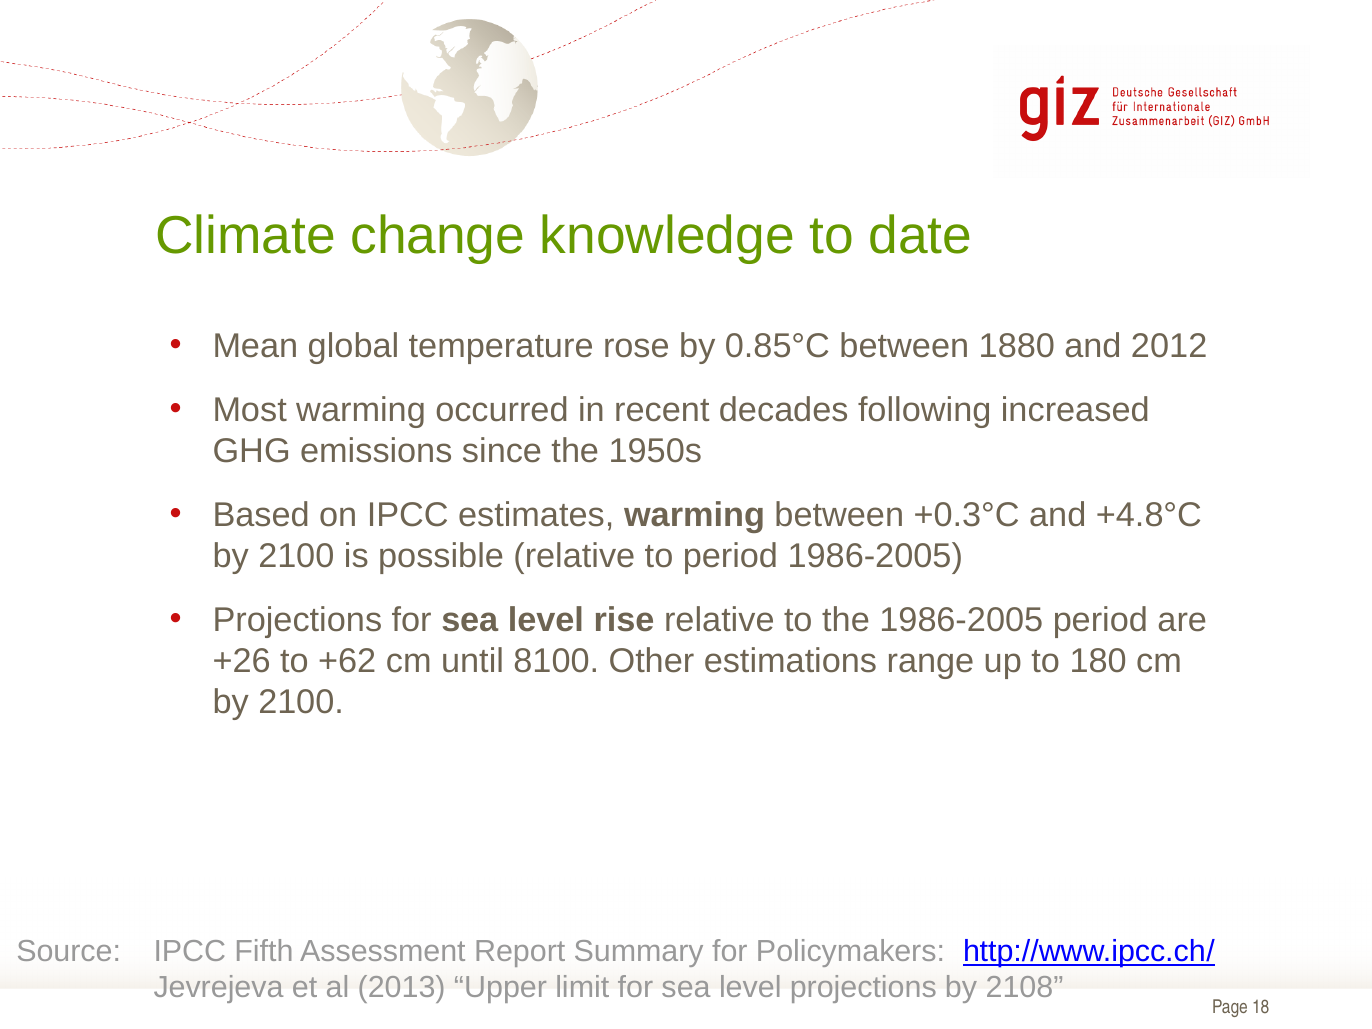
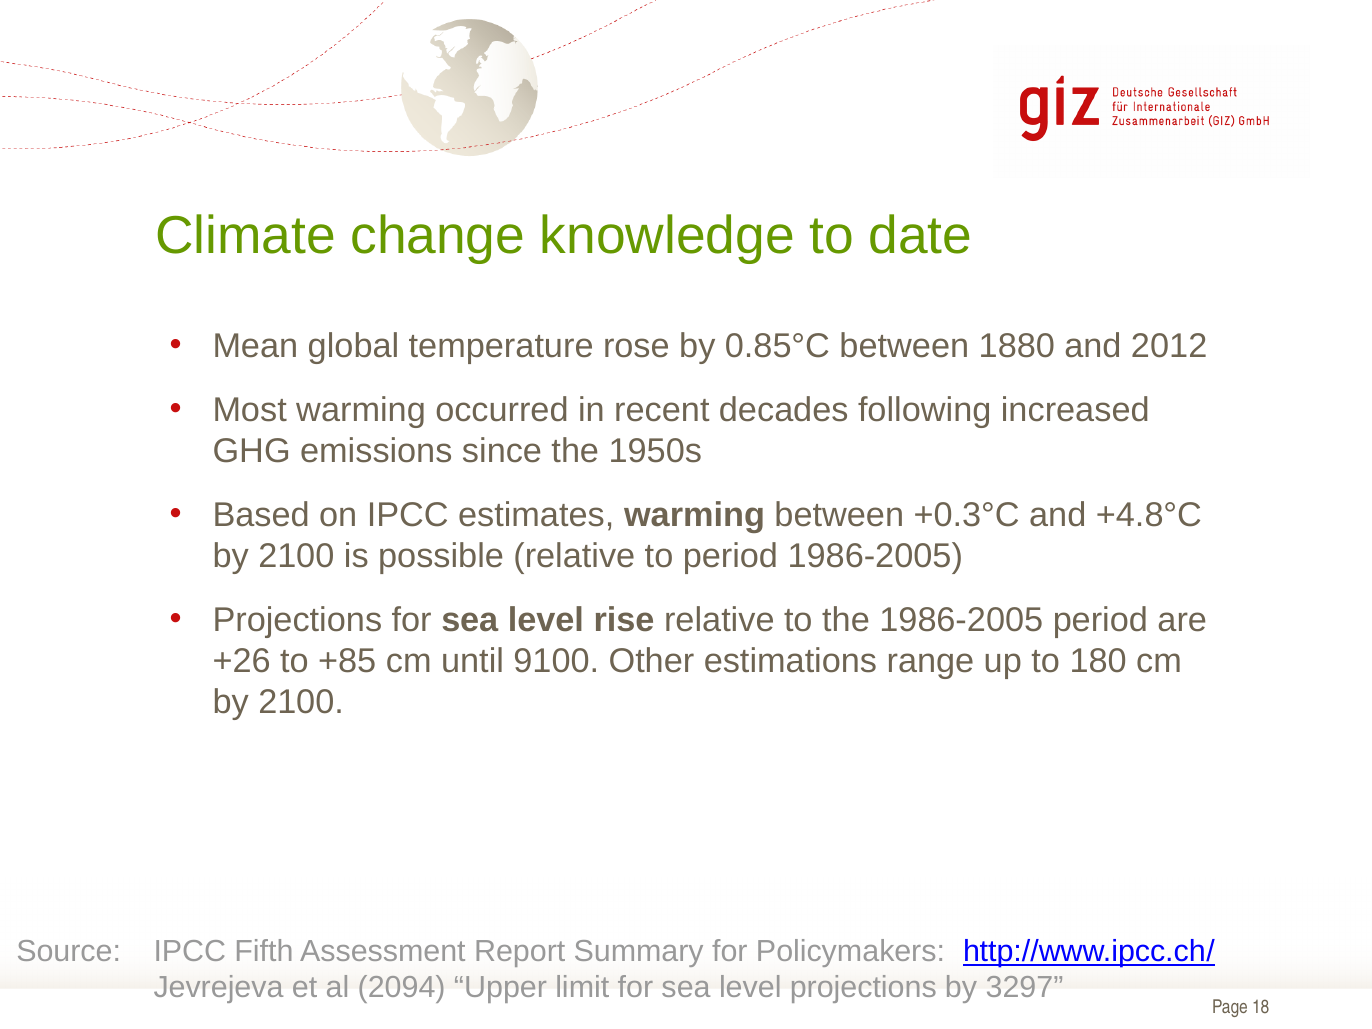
+62: +62 -> +85 (347, 661)
8100: 8100 -> 9100 (556, 661)
2013: 2013 -> 2094 (402, 988)
2108: 2108 -> 3297 (1025, 988)
